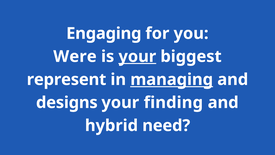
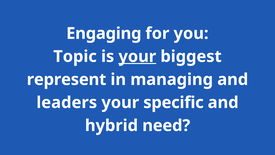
Were: Were -> Topic (75, 56)
managing underline: present -> none (172, 79)
designs: designs -> leaders (67, 102)
finding: finding -> specific (173, 102)
